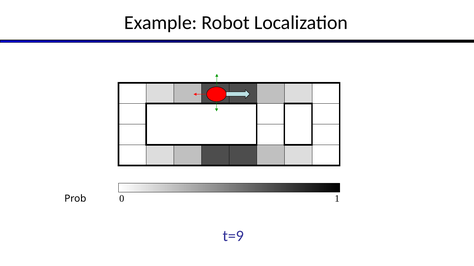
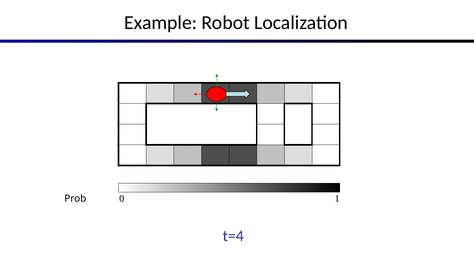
t=9: t=9 -> t=4 (233, 237)
